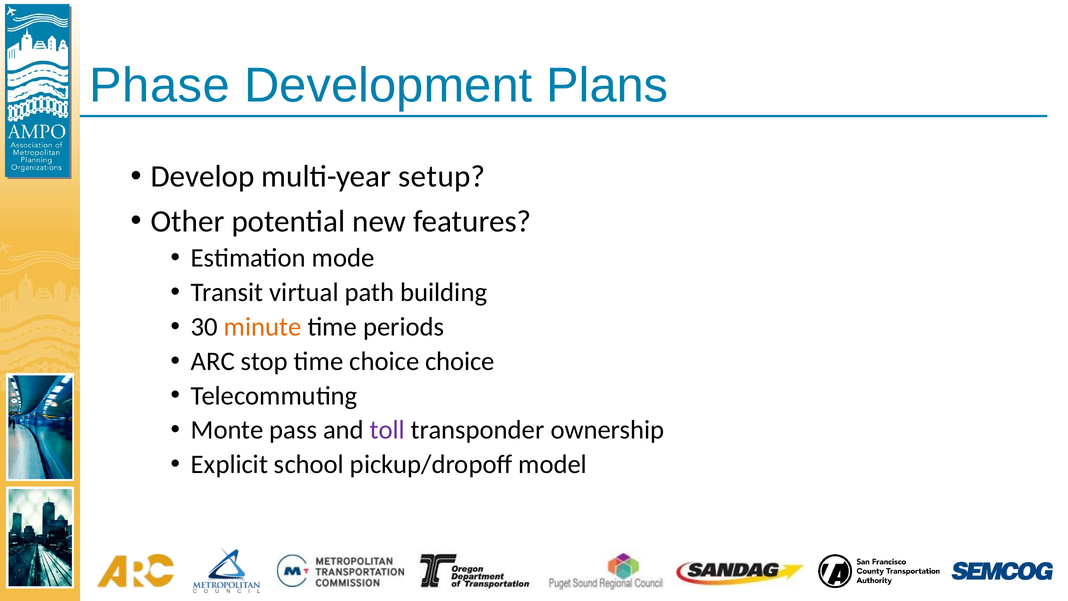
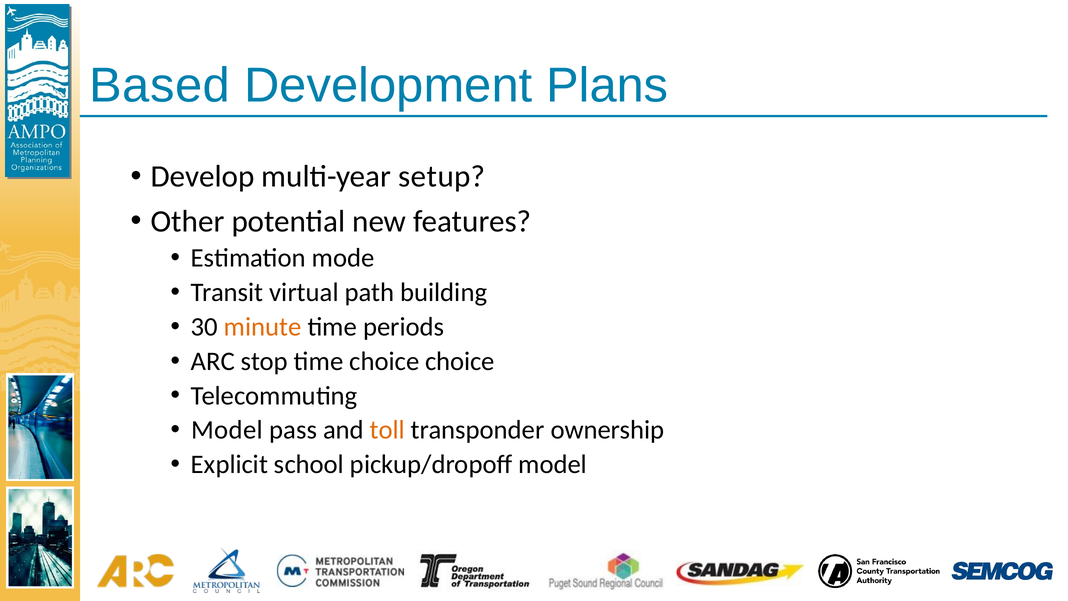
Phase: Phase -> Based (160, 85)
Monte: Monte -> Model (227, 430)
toll colour: purple -> orange (387, 430)
